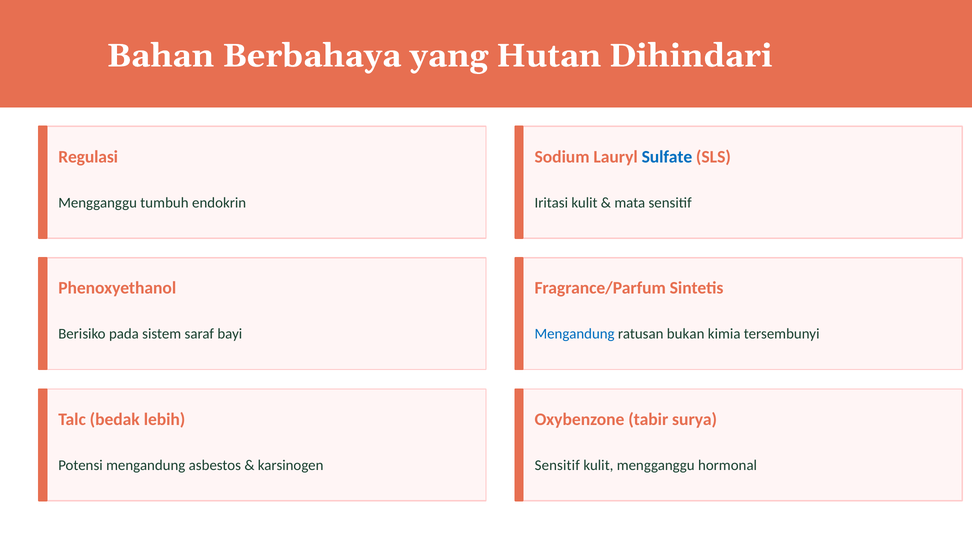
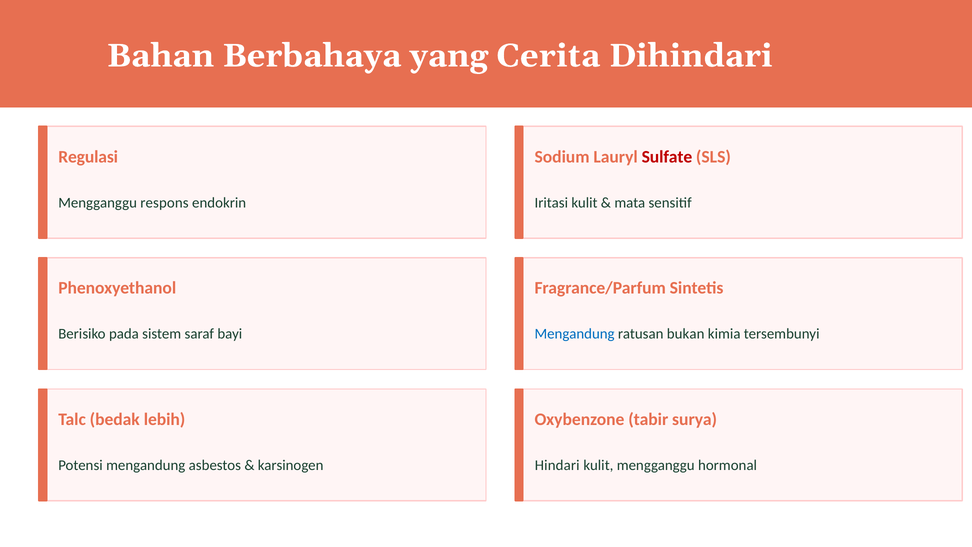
Hutan: Hutan -> Cerita (548, 56)
Sulfate colour: blue -> red (667, 157)
tumbuh: tumbuh -> respons (164, 203)
Sensitif: Sensitif -> Hindari (557, 465)
